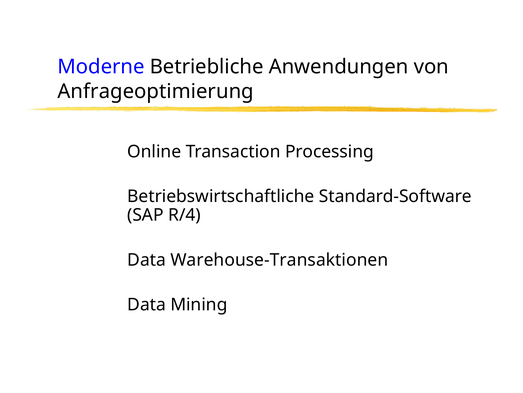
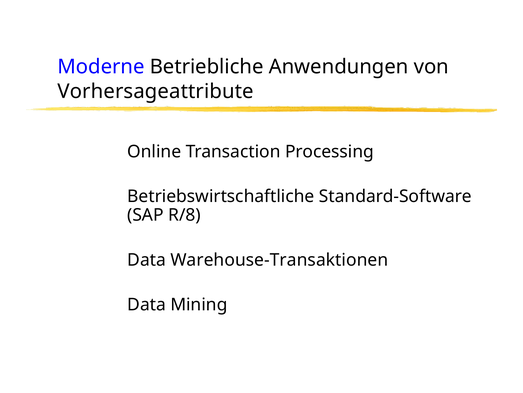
Anfrageoptimierung: Anfrageoptimierung -> Vorhersageattribute (156, 91)
R/4: R/4 -> R/8 (184, 215)
